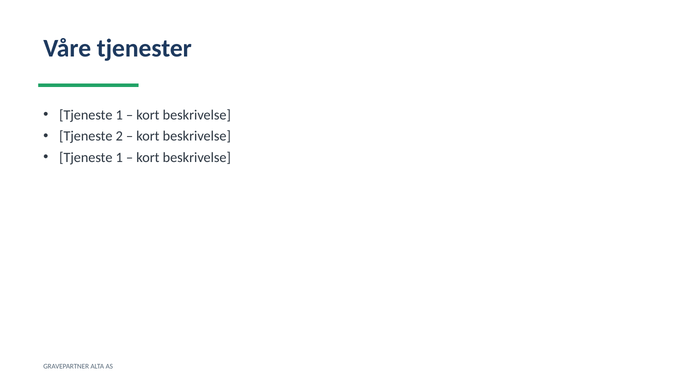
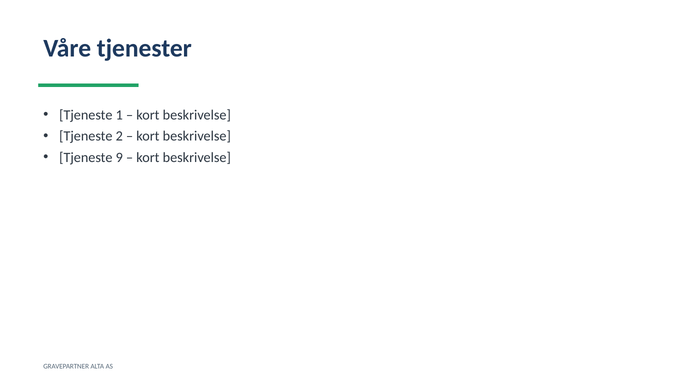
1: 1 -> 9 (119, 158)
